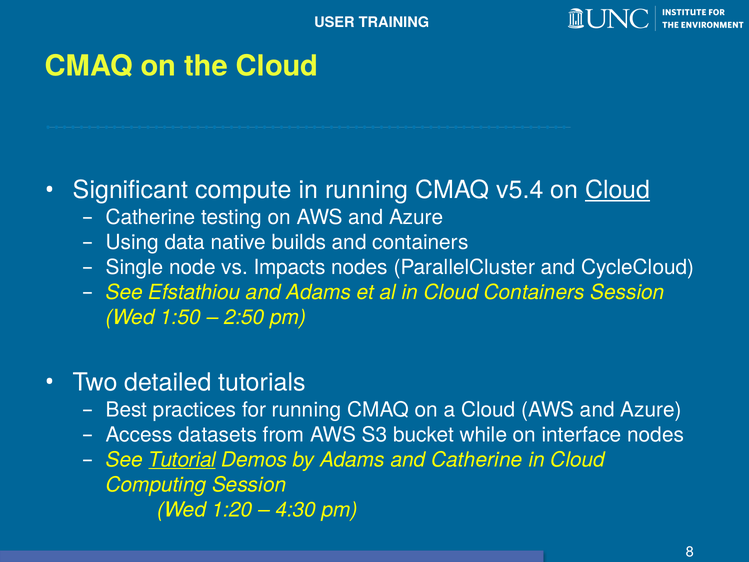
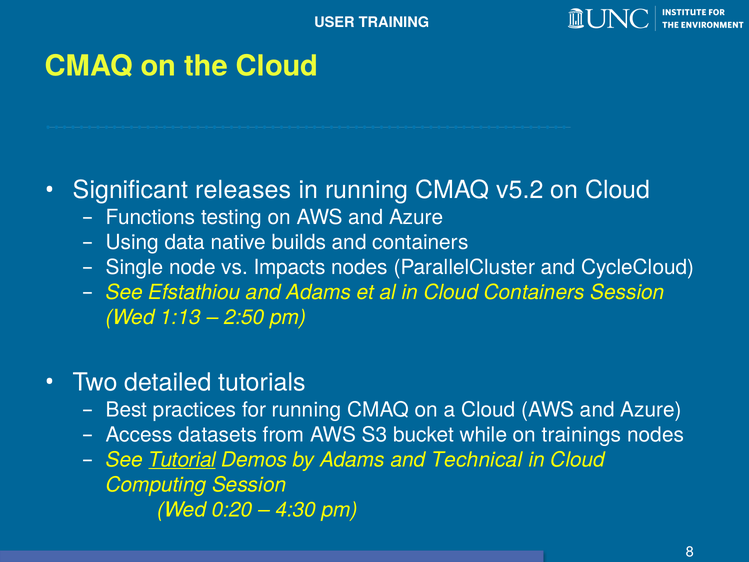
compute: compute -> releases (243, 190)
v5.4: v5.4 -> v5.2 (520, 190)
Cloud underline: present -> none (618, 190)
Catherine: Catherine -> Functions (151, 217)
1:50: 1:50 -> 1:13 (181, 317)
interface: interface -> trainings (582, 434)
and Catherine: Catherine -> Technical (477, 459)
1:20: 1:20 -> 0:20 (232, 509)
